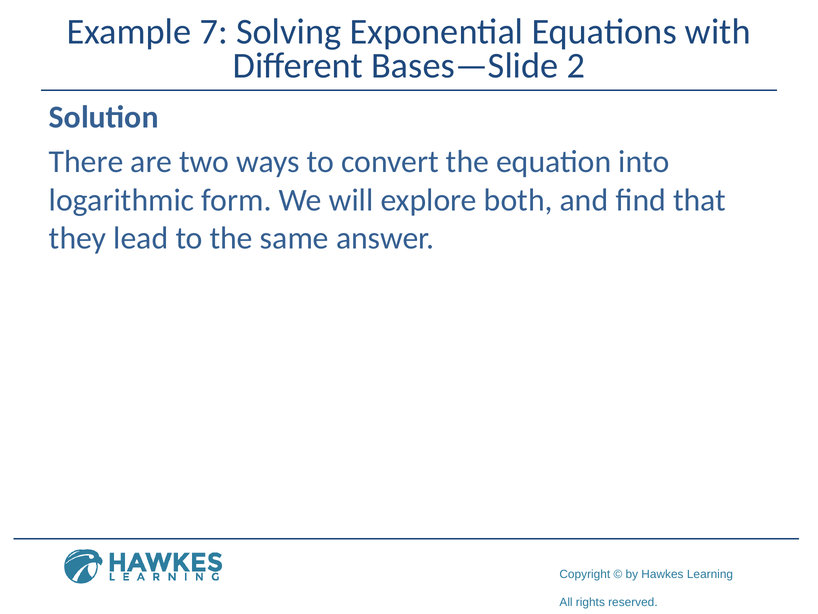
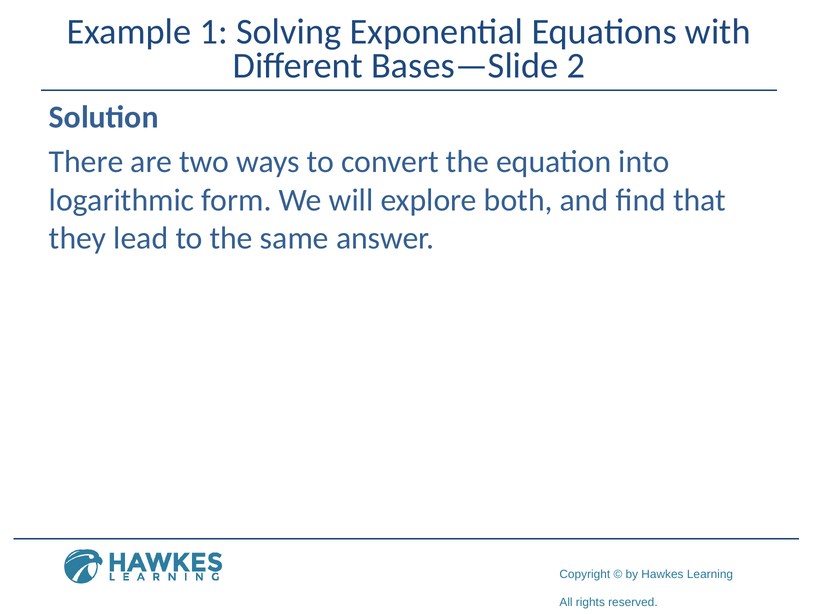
7: 7 -> 1 (214, 32)
